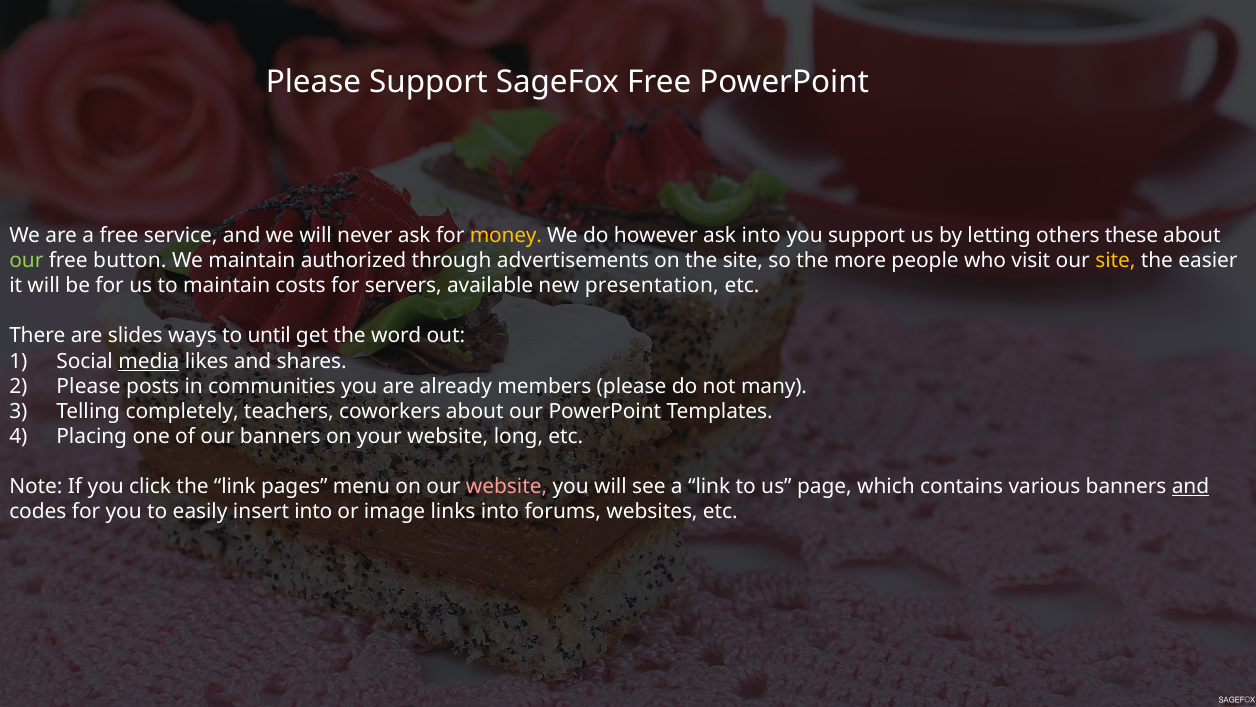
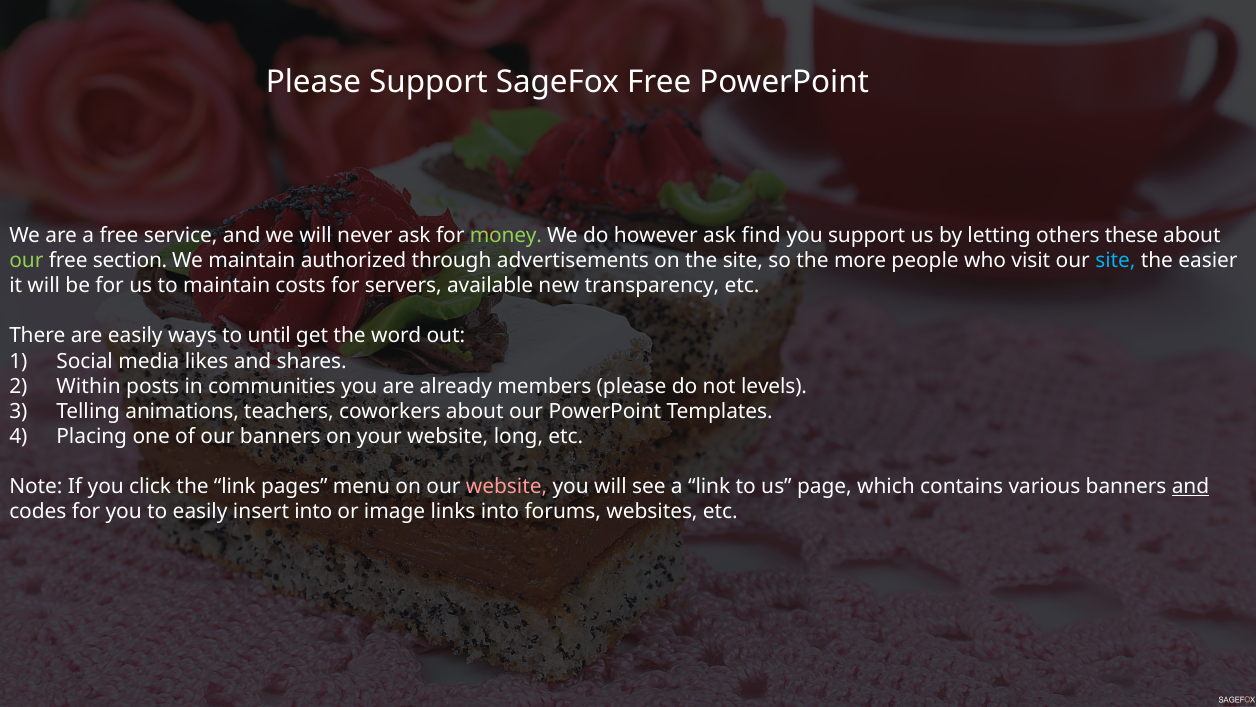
money colour: yellow -> light green (506, 235)
ask into: into -> find (761, 235)
button: button -> section (130, 261)
site colour: yellow -> light blue (1115, 261)
presentation: presentation -> transparency (652, 286)
are slides: slides -> easily (135, 336)
media underline: present -> none (149, 361)
Please: Please -> Within (89, 386)
many: many -> levels (774, 386)
completely: completely -> animations (182, 411)
